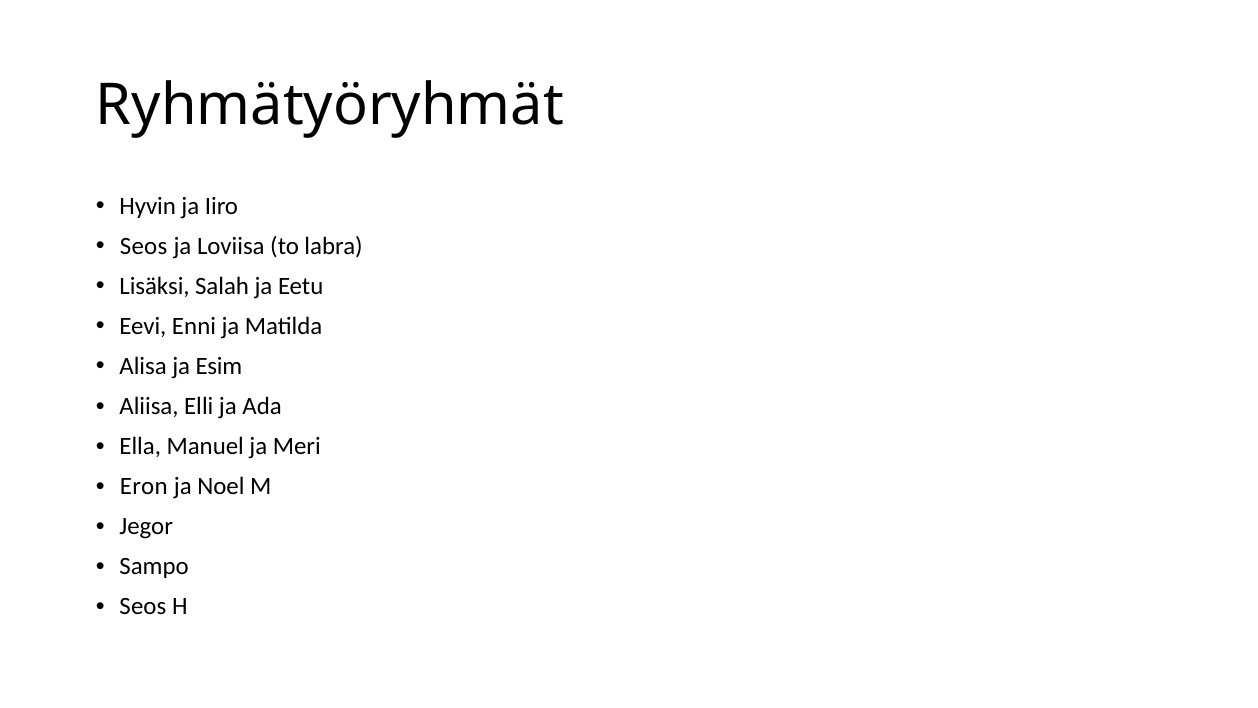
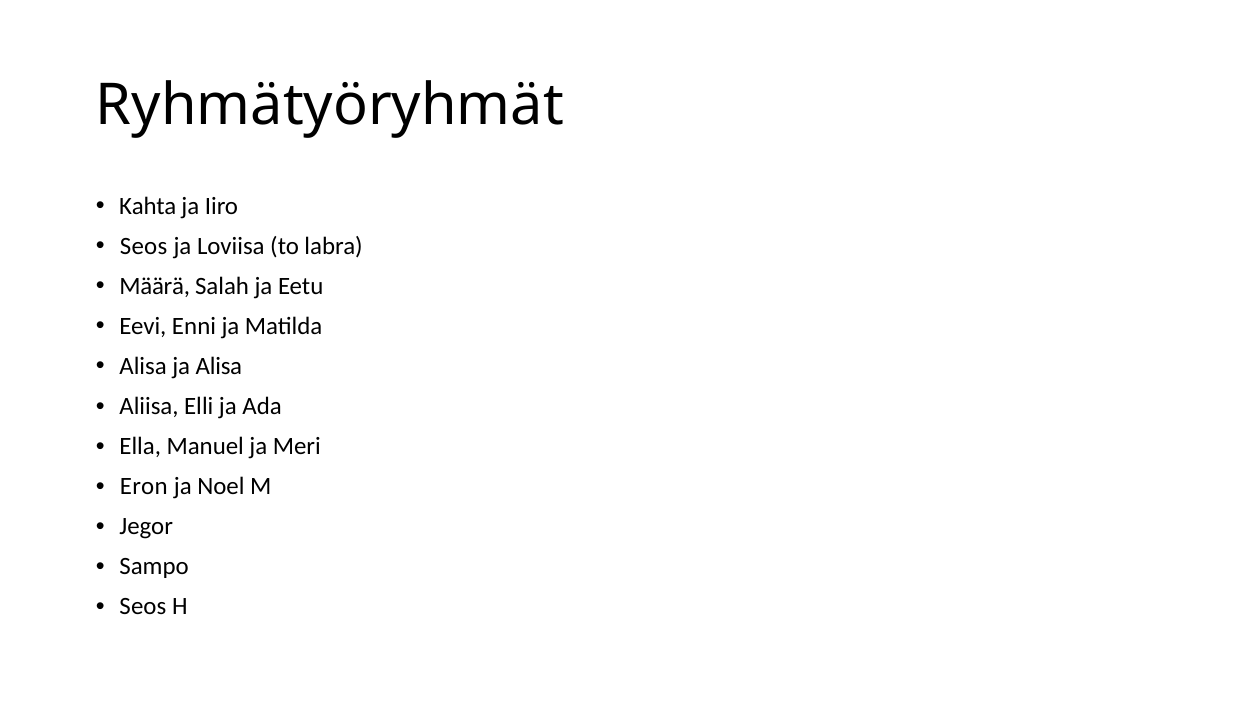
Hyvin: Hyvin -> Kahta (148, 206)
Lisäksi: Lisäksi -> Määrä (155, 286)
ja Esim: Esim -> Alisa (219, 366)
